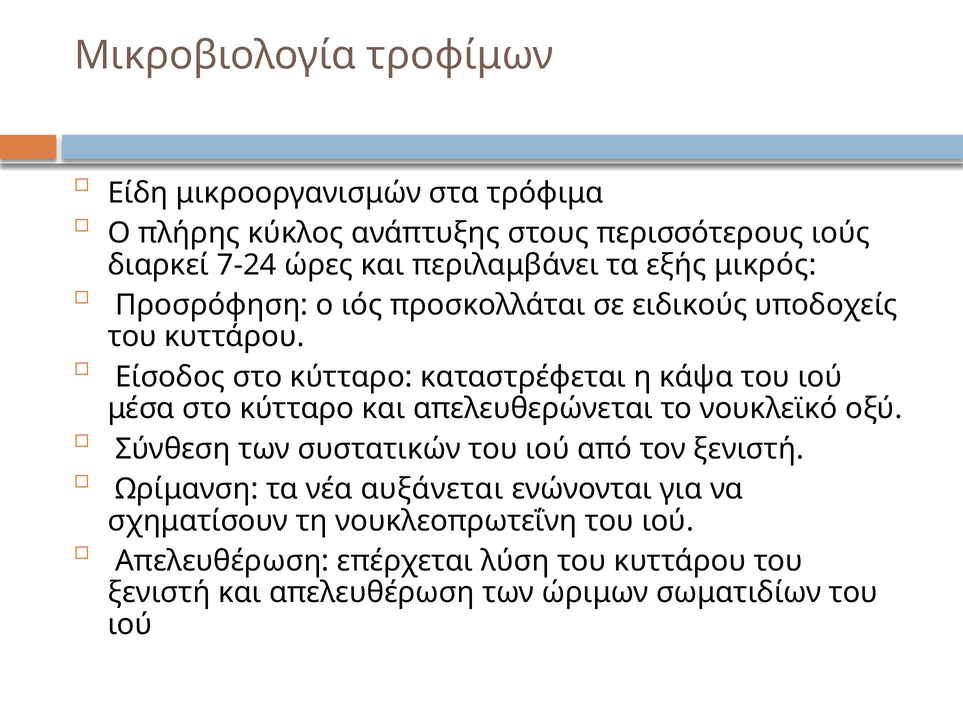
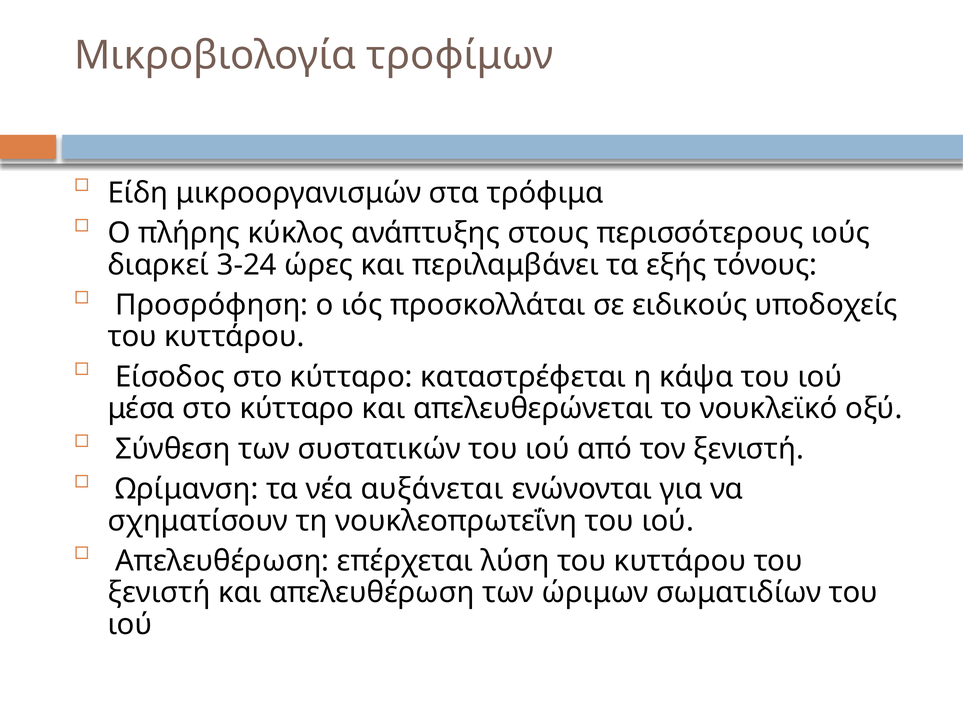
7-24: 7-24 -> 3-24 (247, 265)
μικρός: μικρός -> τόνους (765, 265)
